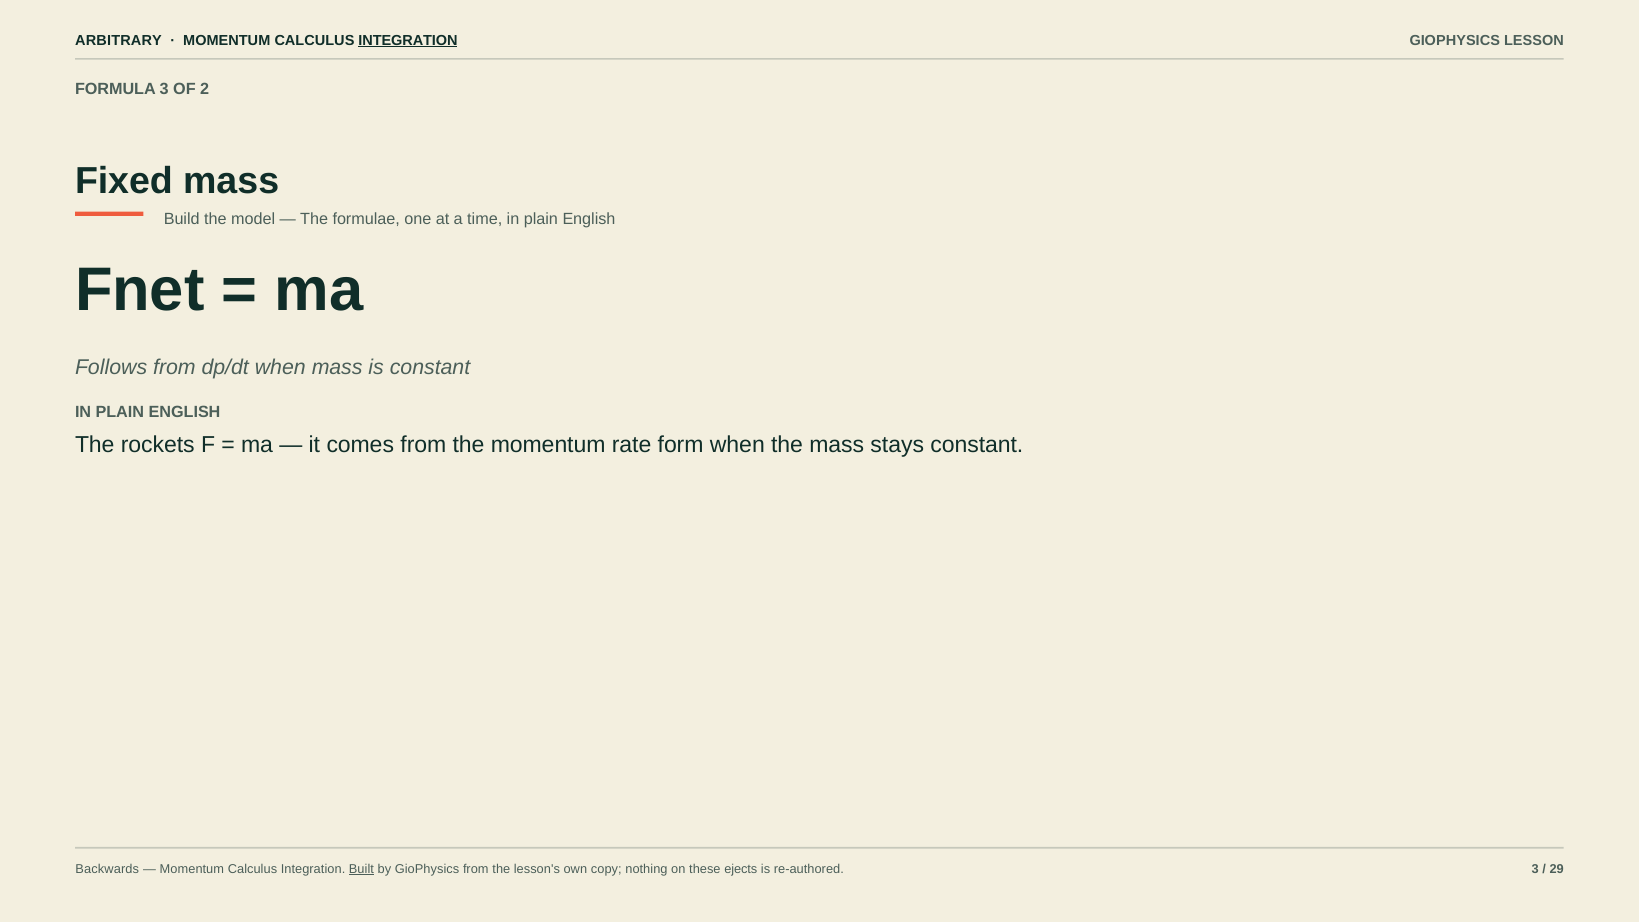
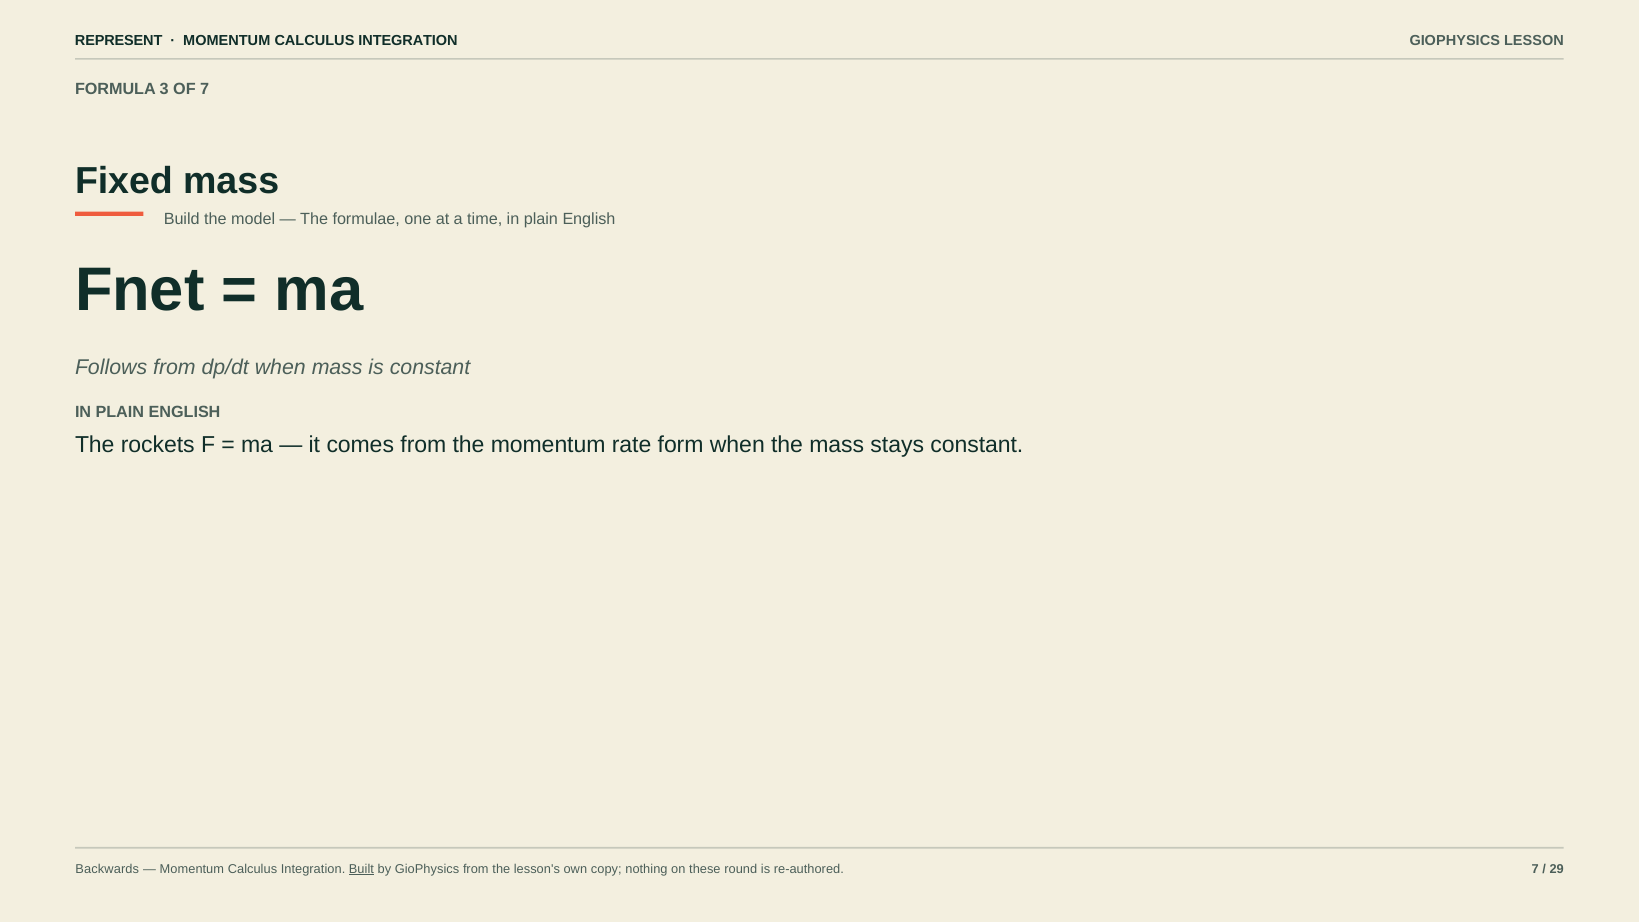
ARBITRARY: ARBITRARY -> REPRESENT (119, 40)
INTEGRATION underline: present -> none (408, 40)
OF 2: 2 -> 7 (205, 89)
ejects: ejects -> round (741, 869)
re-authored 3: 3 -> 7 (1535, 869)
